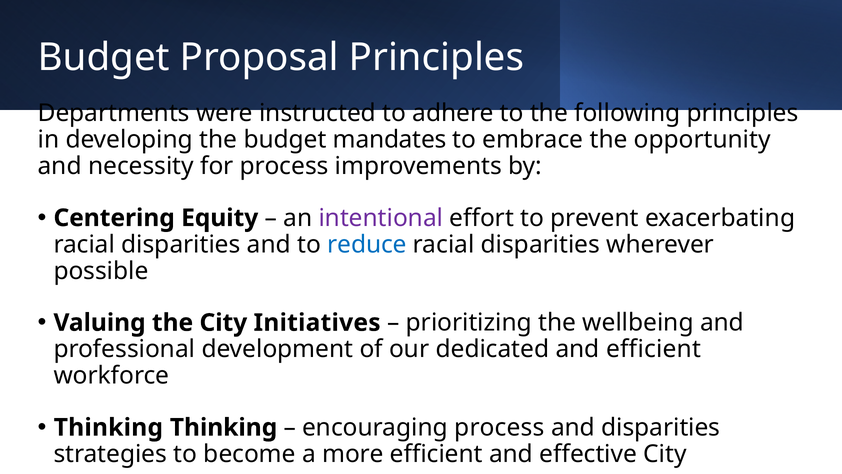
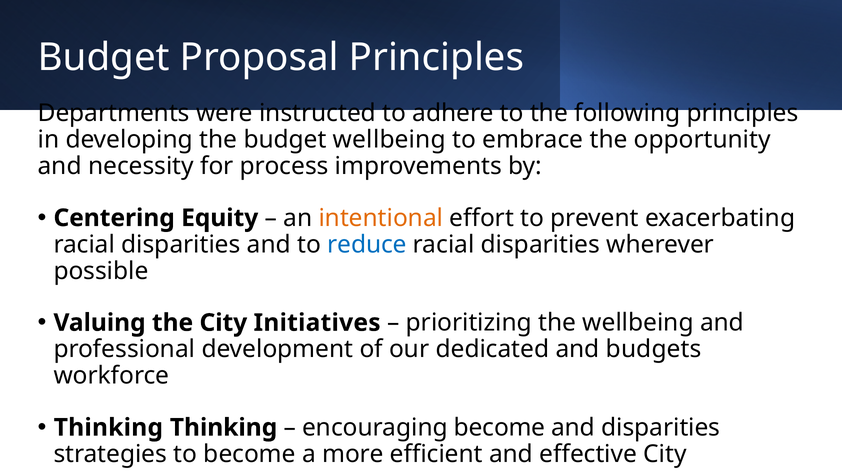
budget mandates: mandates -> wellbeing (389, 140)
intentional colour: purple -> orange (381, 218)
and efficient: efficient -> budgets (654, 349)
encouraging process: process -> become (500, 427)
